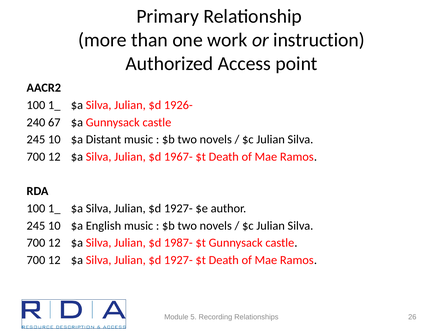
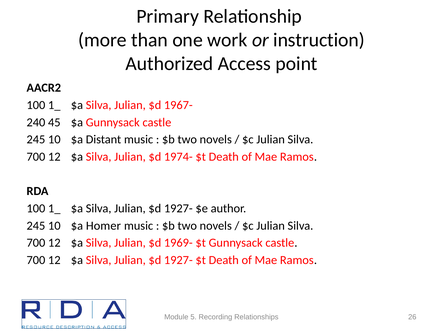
1926-: 1926- -> 1967- (178, 105)
67: 67 -> 45 (54, 122)
1967-: 1967- -> 1974- (178, 157)
English: English -> Homer (103, 226)
1987-: 1987- -> 1969- (178, 243)
